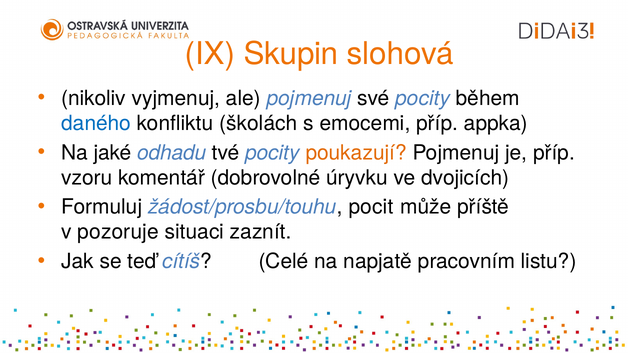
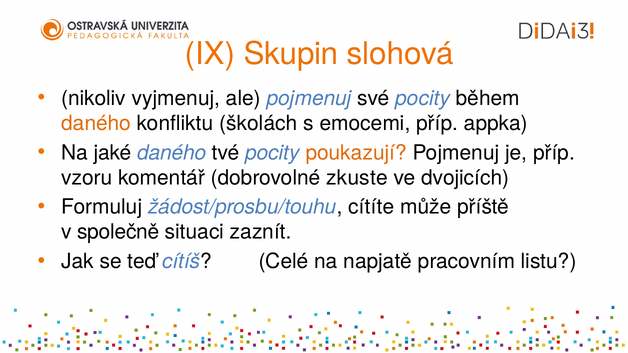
daného colour: blue -> orange (96, 123)
jaké odhadu: odhadu -> daného (172, 153)
úryvku: úryvku -> zkuste (357, 178)
pocit: pocit -> cítíte (371, 207)
pozoruje: pozoruje -> společně (118, 232)
